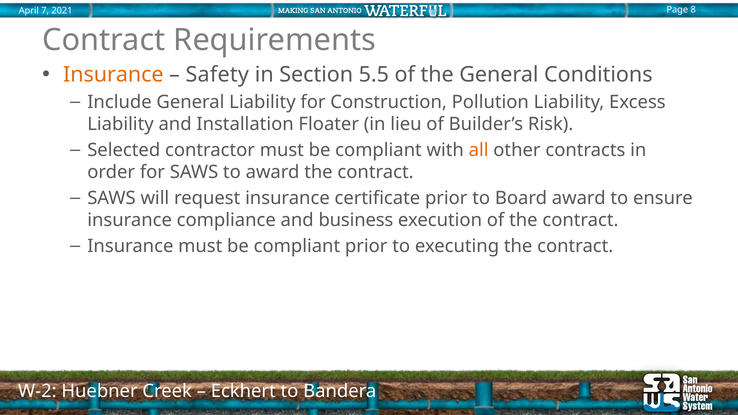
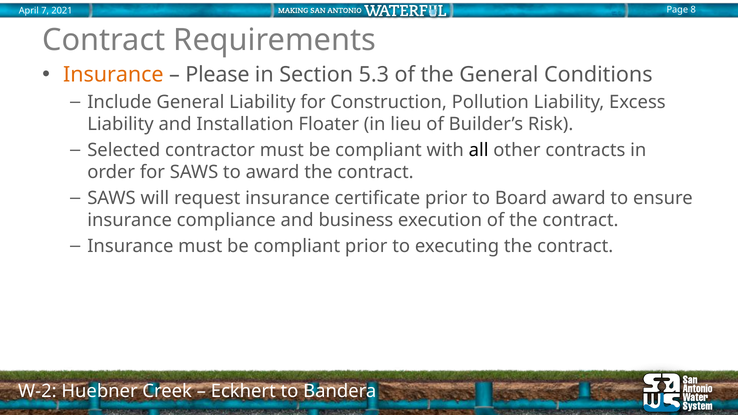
Safety: Safety -> Please (217, 75)
5.5: 5.5 -> 5.3 (374, 75)
all colour: orange -> black (479, 150)
